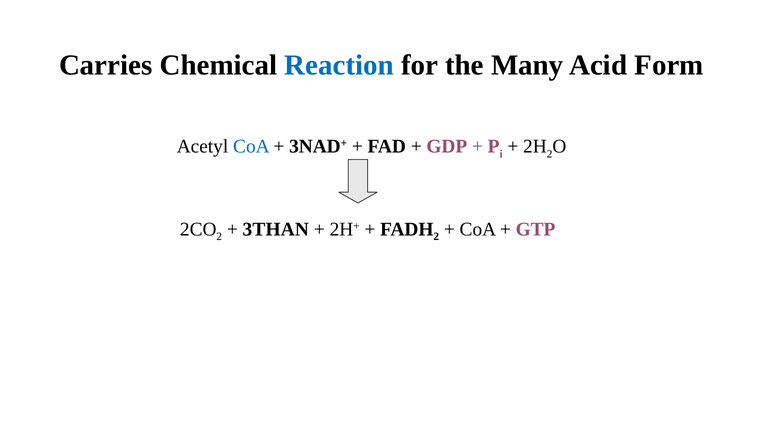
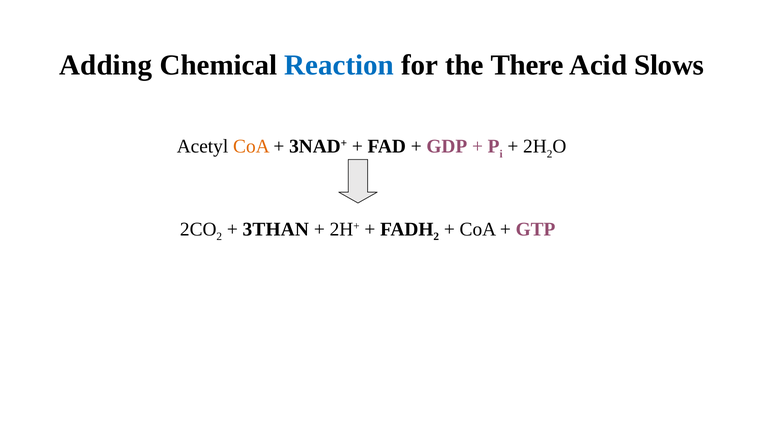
Carries: Carries -> Adding (106, 65)
Many: Many -> There (527, 65)
Form: Form -> Slows (669, 65)
CoA colour: blue -> orange (251, 146)
